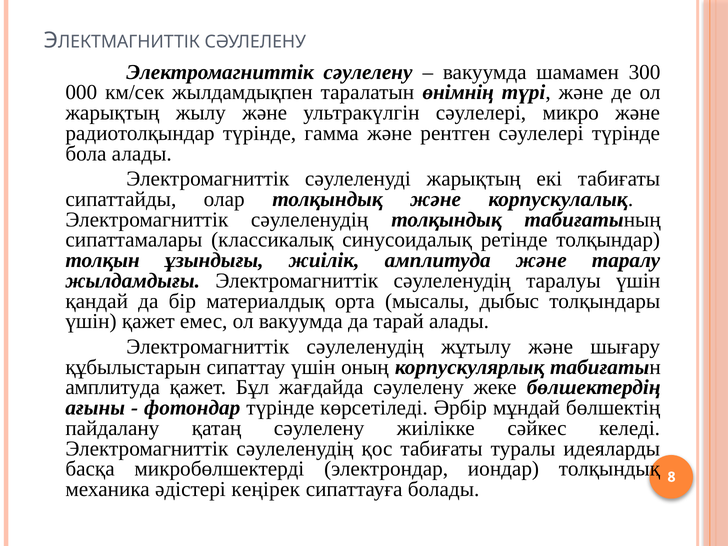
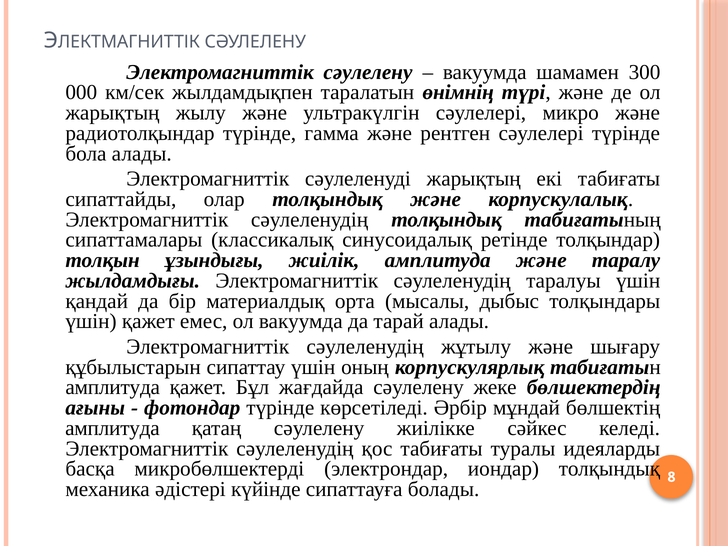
пайдалану: пайдалану -> амплитуда (112, 428)
кеңірек: кеңірек -> күйінде (266, 489)
